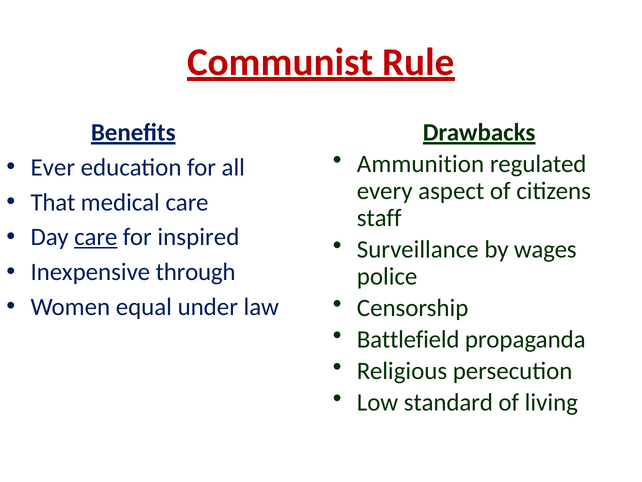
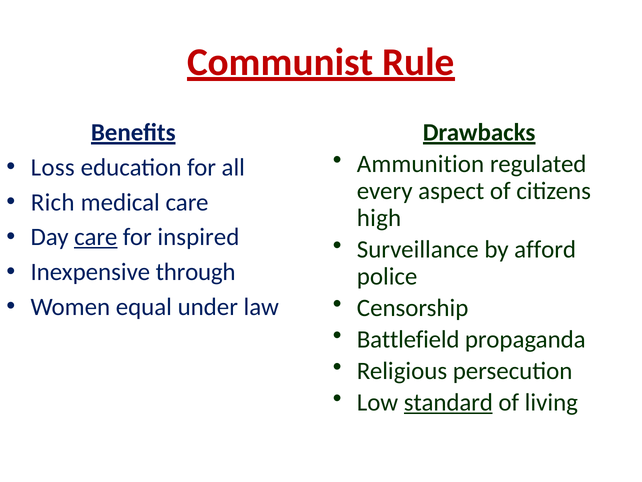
Ever: Ever -> Loss (53, 167)
That: That -> Rich (53, 202)
staff: staff -> high (379, 218)
wages: wages -> afford (545, 249)
standard underline: none -> present (448, 402)
